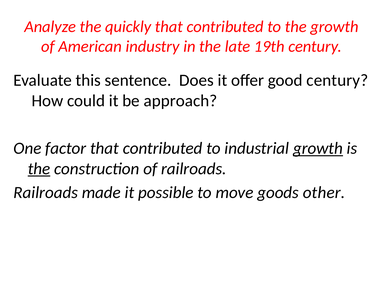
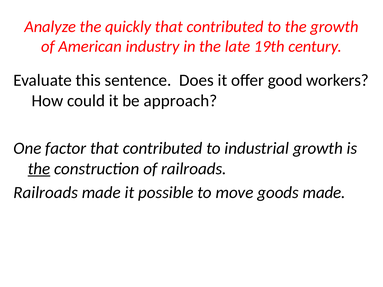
good century: century -> workers (337, 80)
growth underline: present -> none (318, 148)
goods other: other -> made (324, 193)
